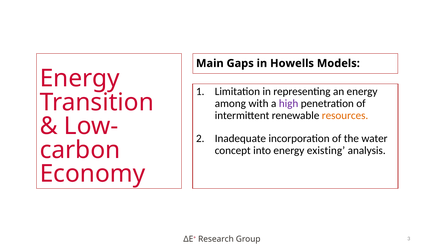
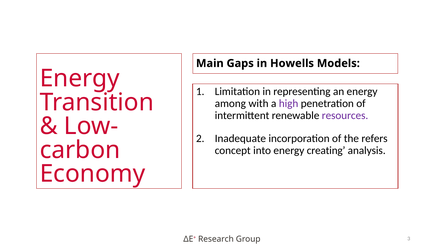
resources colour: orange -> purple (345, 115)
water: water -> refers (374, 138)
existing: existing -> creating (326, 150)
